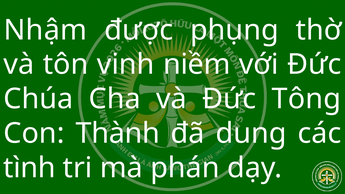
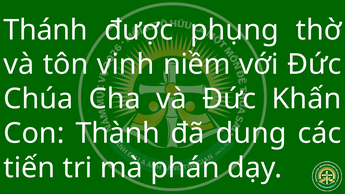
Nhậm: Nhậm -> Thánh (46, 30)
Tông: Tông -> Khấn (306, 99)
tình: tình -> tiến (29, 168)
